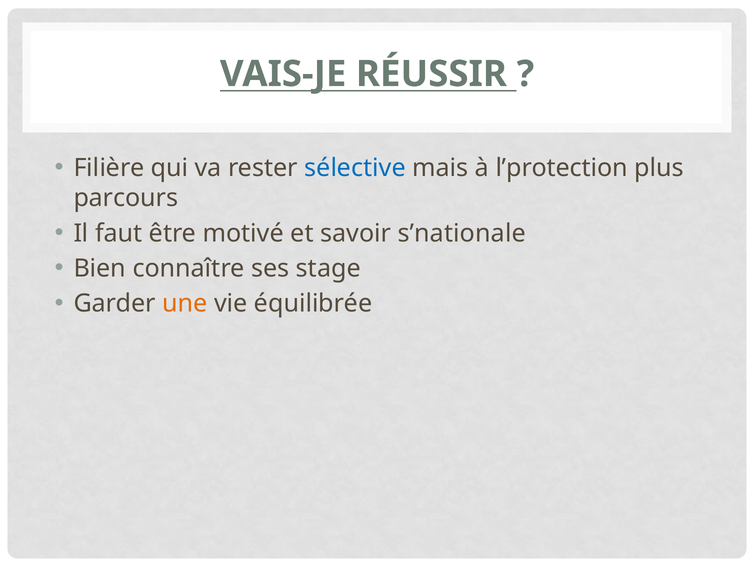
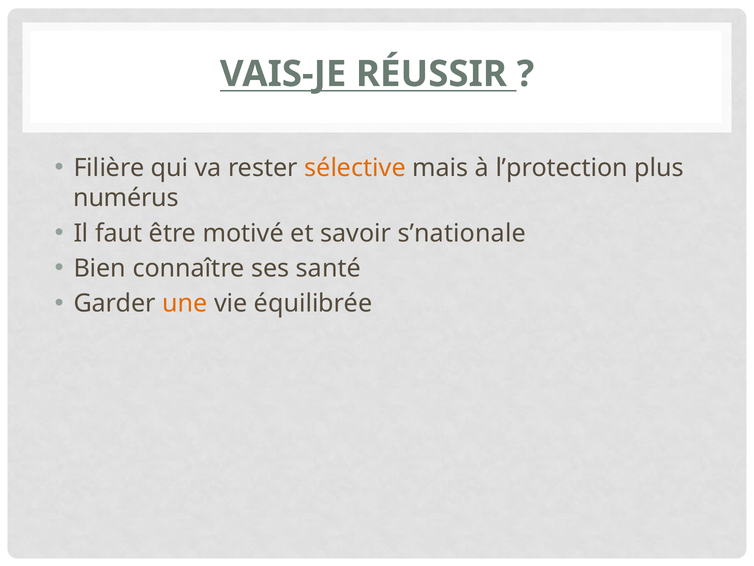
sélective colour: blue -> orange (355, 168)
parcours: parcours -> numérus (126, 198)
stage: stage -> santé (328, 268)
